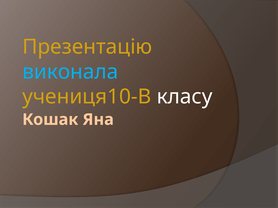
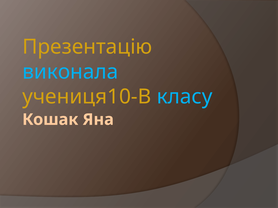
класу colour: white -> light blue (185, 97)
